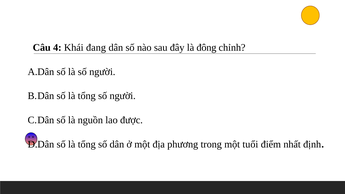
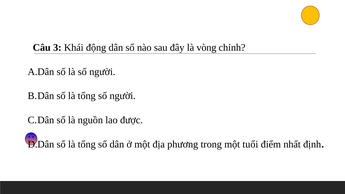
4: 4 -> 3 (57, 48)
đang: đang -> động (96, 48)
đông: đông -> vòng (206, 48)
